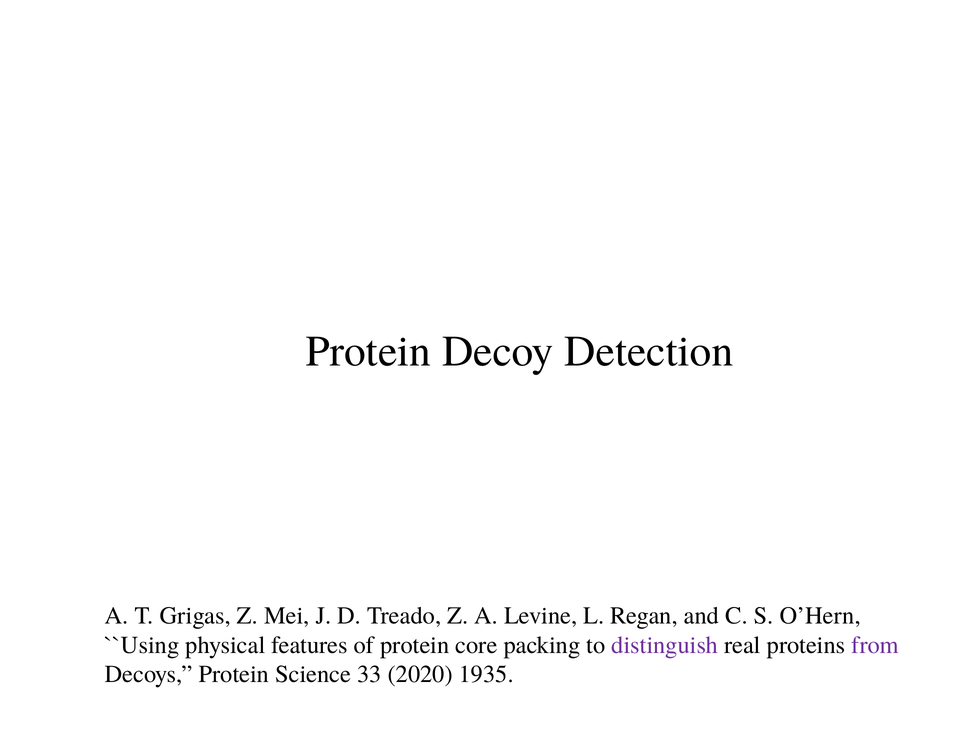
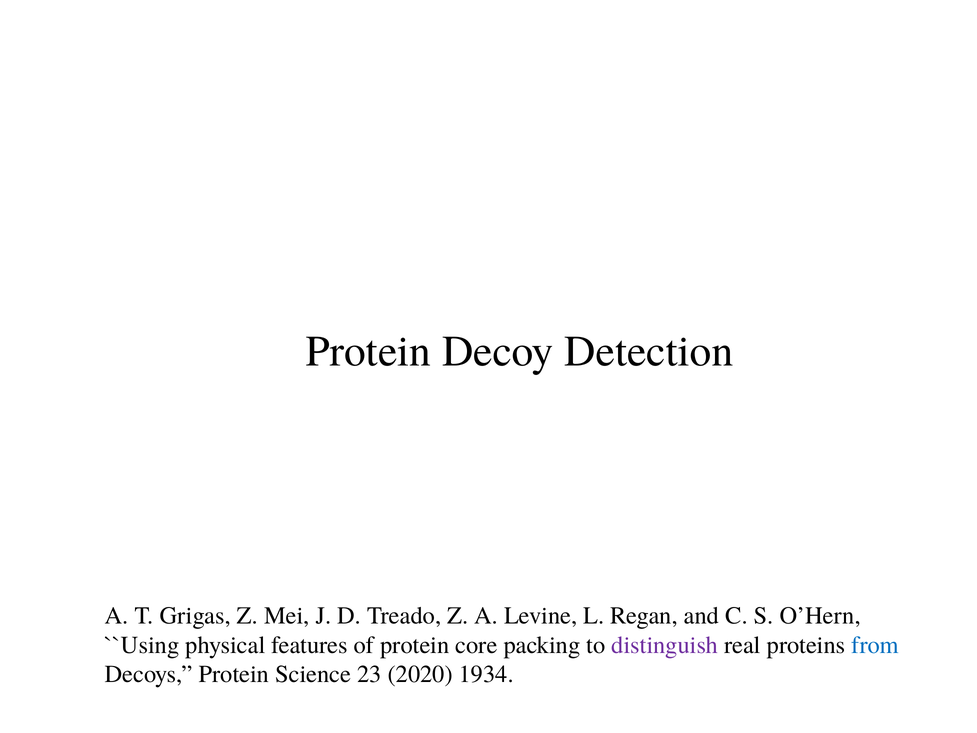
from colour: purple -> blue (875, 645)
33: 33 -> 23 (369, 674)
1935: 1935 -> 1934 (486, 674)
